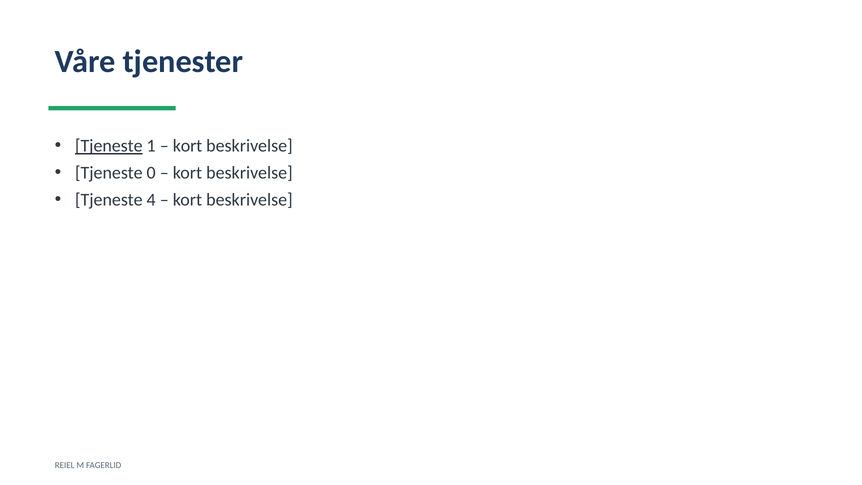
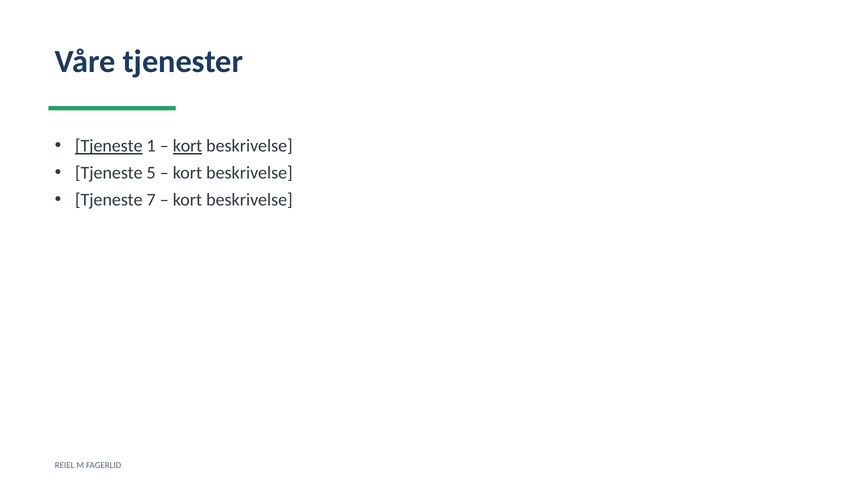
kort underline: none -> present (188, 146)
0: 0 -> 5 (151, 173)
4: 4 -> 7 (151, 200)
